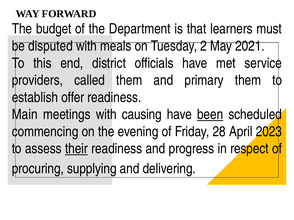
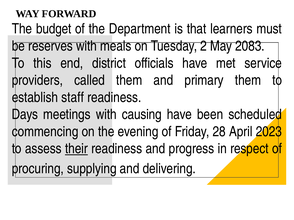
disputed: disputed -> reserves (50, 46)
2021: 2021 -> 2083 (250, 46)
offer: offer -> staff (73, 98)
Main: Main -> Days (25, 115)
been underline: present -> none (210, 115)
